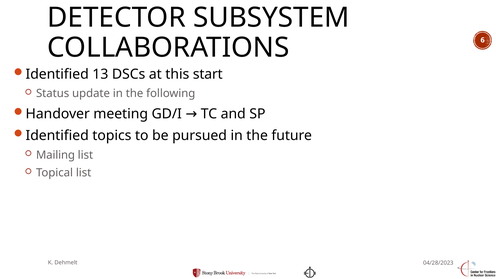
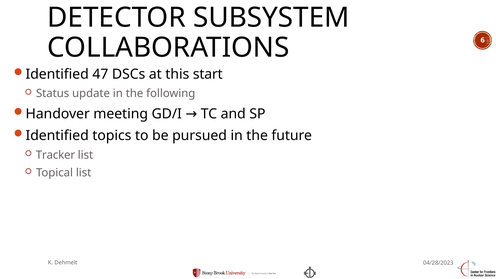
13: 13 -> 47 (100, 74)
Mailing: Mailing -> Tracker (55, 155)
